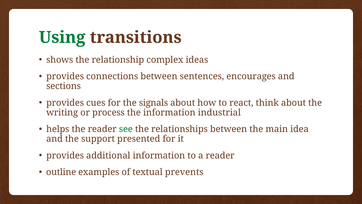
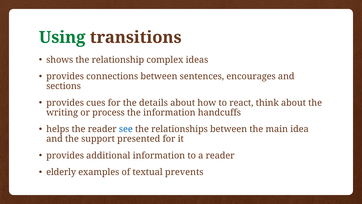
signals: signals -> details (153, 103)
industrial: industrial -> handcuffs (219, 112)
see colour: green -> blue (126, 129)
outline: outline -> elderly (61, 172)
